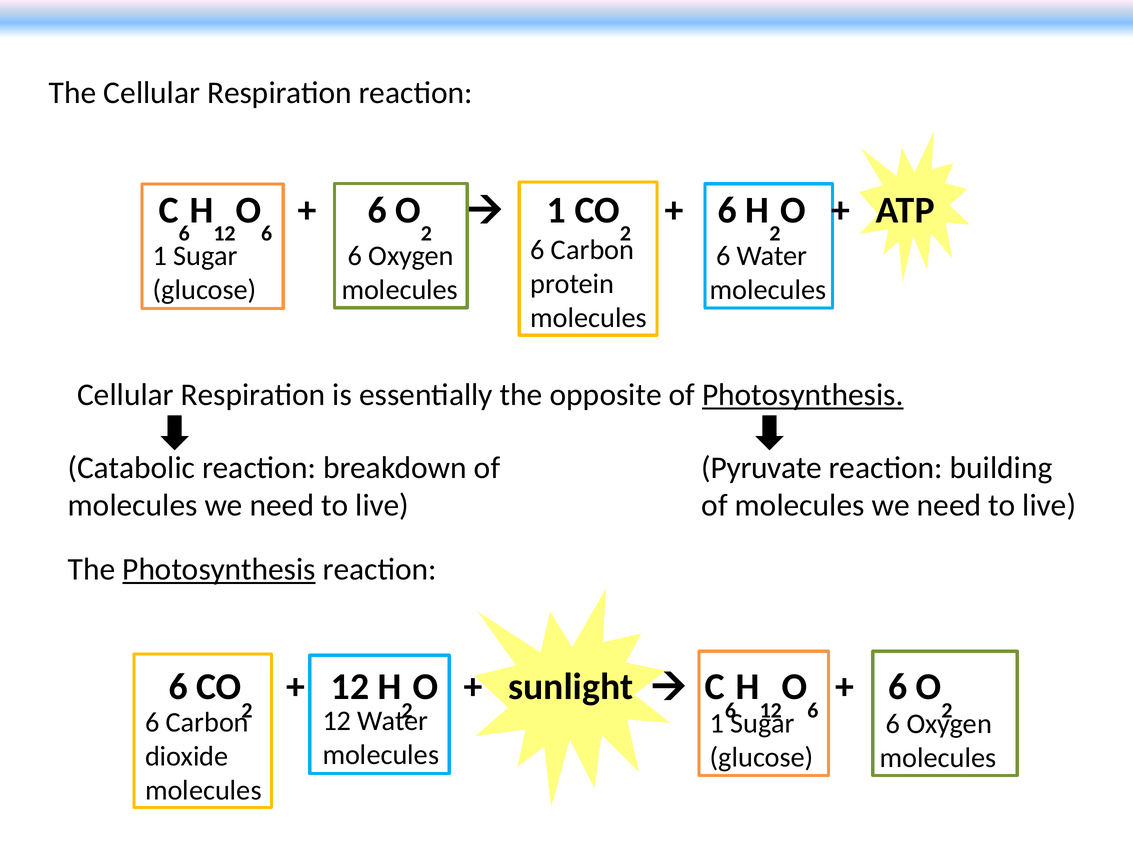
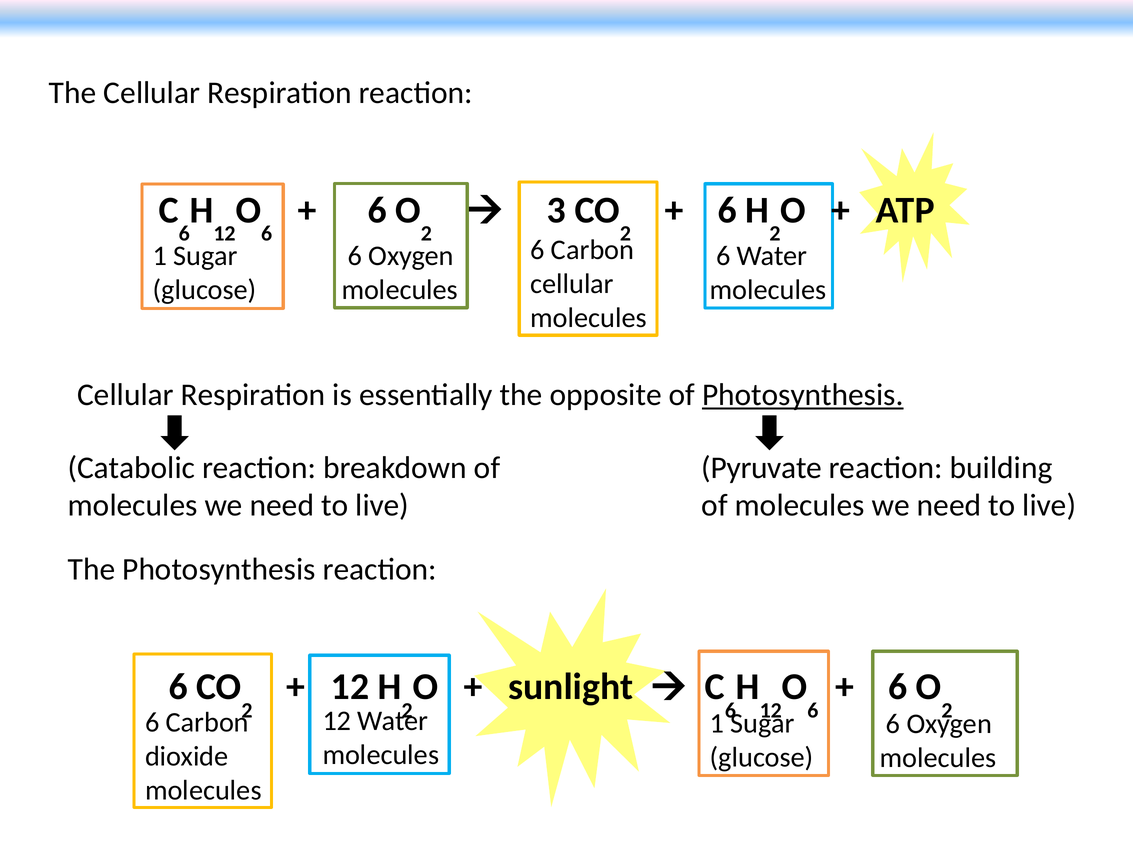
1: 1 -> 3 (557, 210)
protein: protein -> cellular (572, 284)
Photosynthesis underline: present -> none (219, 569)
